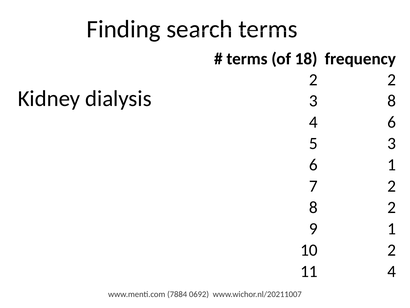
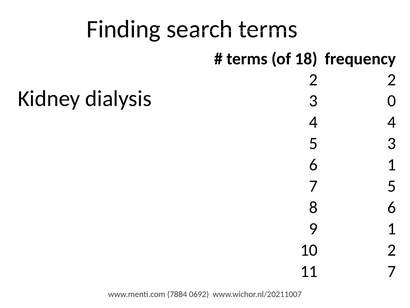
3 8: 8 -> 0 (392, 101)
4 6: 6 -> 4 (392, 122)
7 2: 2 -> 5 (392, 186)
8 2: 2 -> 6 (392, 207)
11 4: 4 -> 7 (392, 271)
